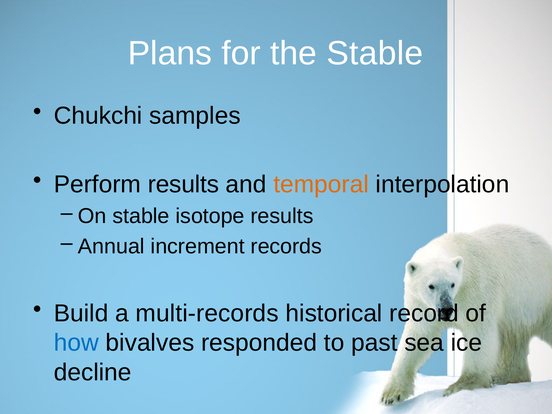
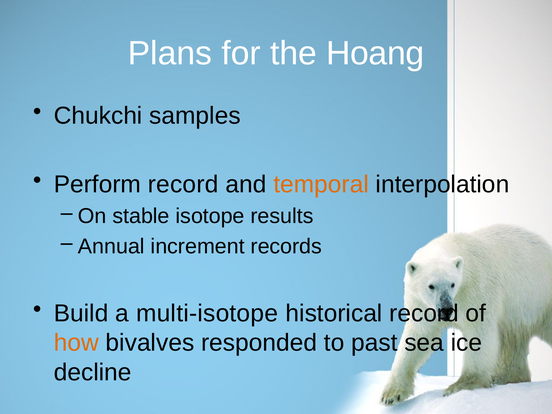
the Stable: Stable -> Hoang (375, 53)
Perform results: results -> record (183, 185)
multi-records: multi-records -> multi-isotope (207, 313)
how colour: blue -> orange (76, 343)
